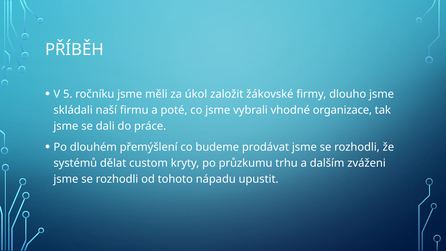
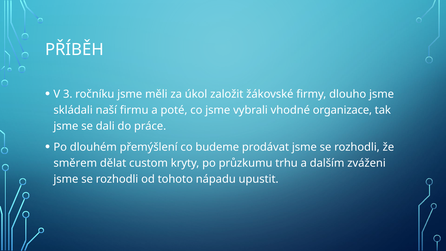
5: 5 -> 3 (68, 94)
systémů: systémů -> směrem (75, 163)
